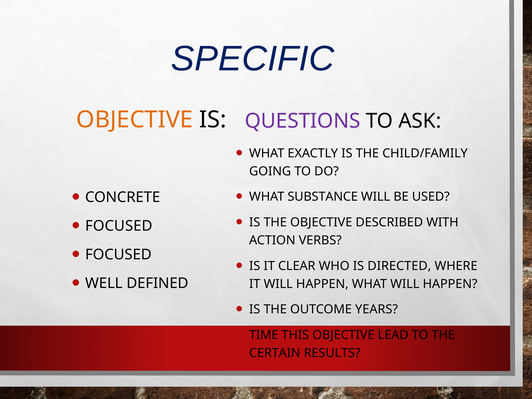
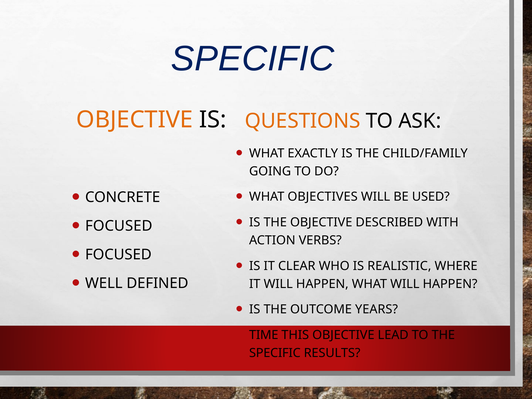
QUESTIONS colour: purple -> orange (303, 121)
SUBSTANCE: SUBSTANCE -> OBJECTIVES (323, 197)
DIRECTED: DIRECTED -> REALISTIC (399, 266)
CERTAIN: CERTAIN -> SPECIFIC (275, 353)
